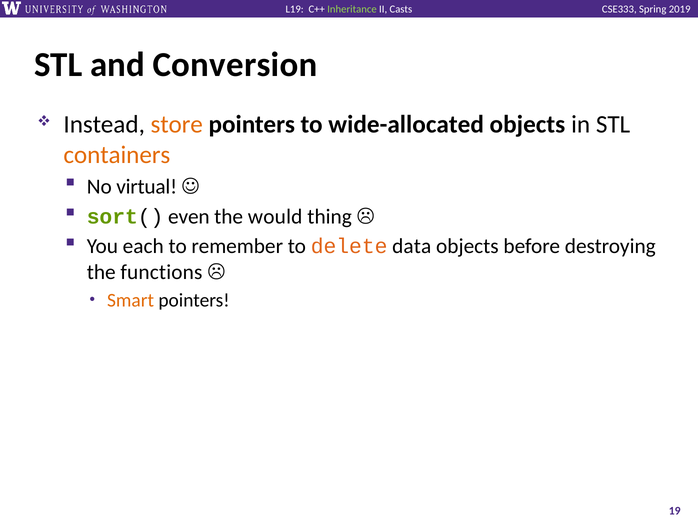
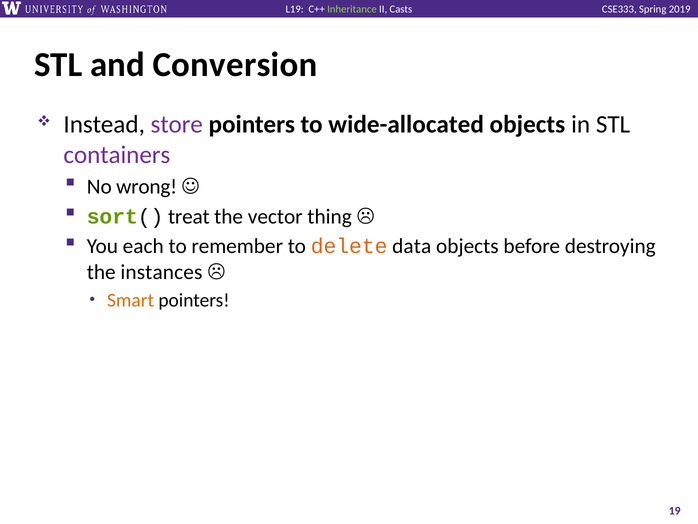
store colour: orange -> purple (177, 124)
containers colour: orange -> purple (117, 155)
virtual: virtual -> wrong (147, 186)
even: even -> treat (189, 216)
would: would -> vector (275, 216)
functions: functions -> instances (161, 272)
